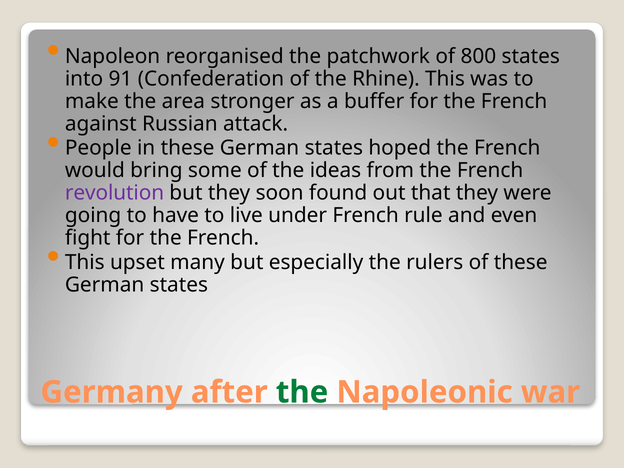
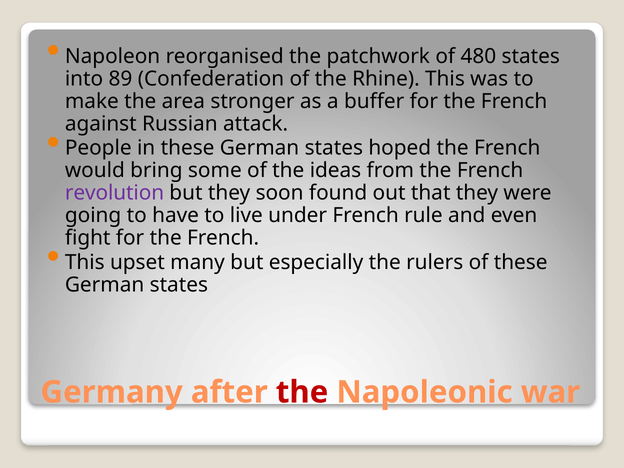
800: 800 -> 480 (478, 56)
91: 91 -> 89 (120, 79)
the colour: green -> red (302, 392)
